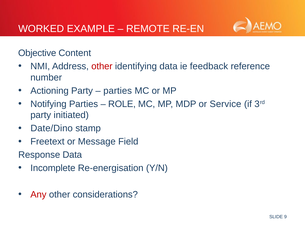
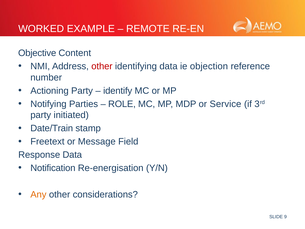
feedback: feedback -> objection (209, 66)
parties: parties -> identify (118, 91)
Date/Dino: Date/Dino -> Date/Train (52, 128)
Incomplete: Incomplete -> Notification (53, 168)
Any colour: red -> orange (38, 194)
